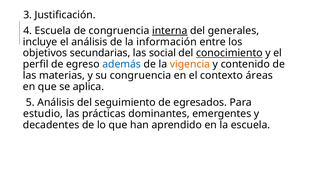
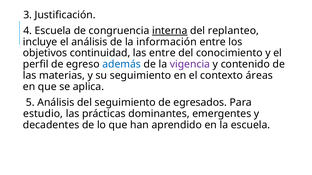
generales: generales -> replanteo (233, 31)
secundarias: secundarias -> continuidad (100, 53)
las social: social -> entre (162, 53)
conocimiento underline: present -> none (229, 53)
vigencia colour: orange -> purple (190, 64)
su congruencia: congruencia -> seguimiento (140, 76)
